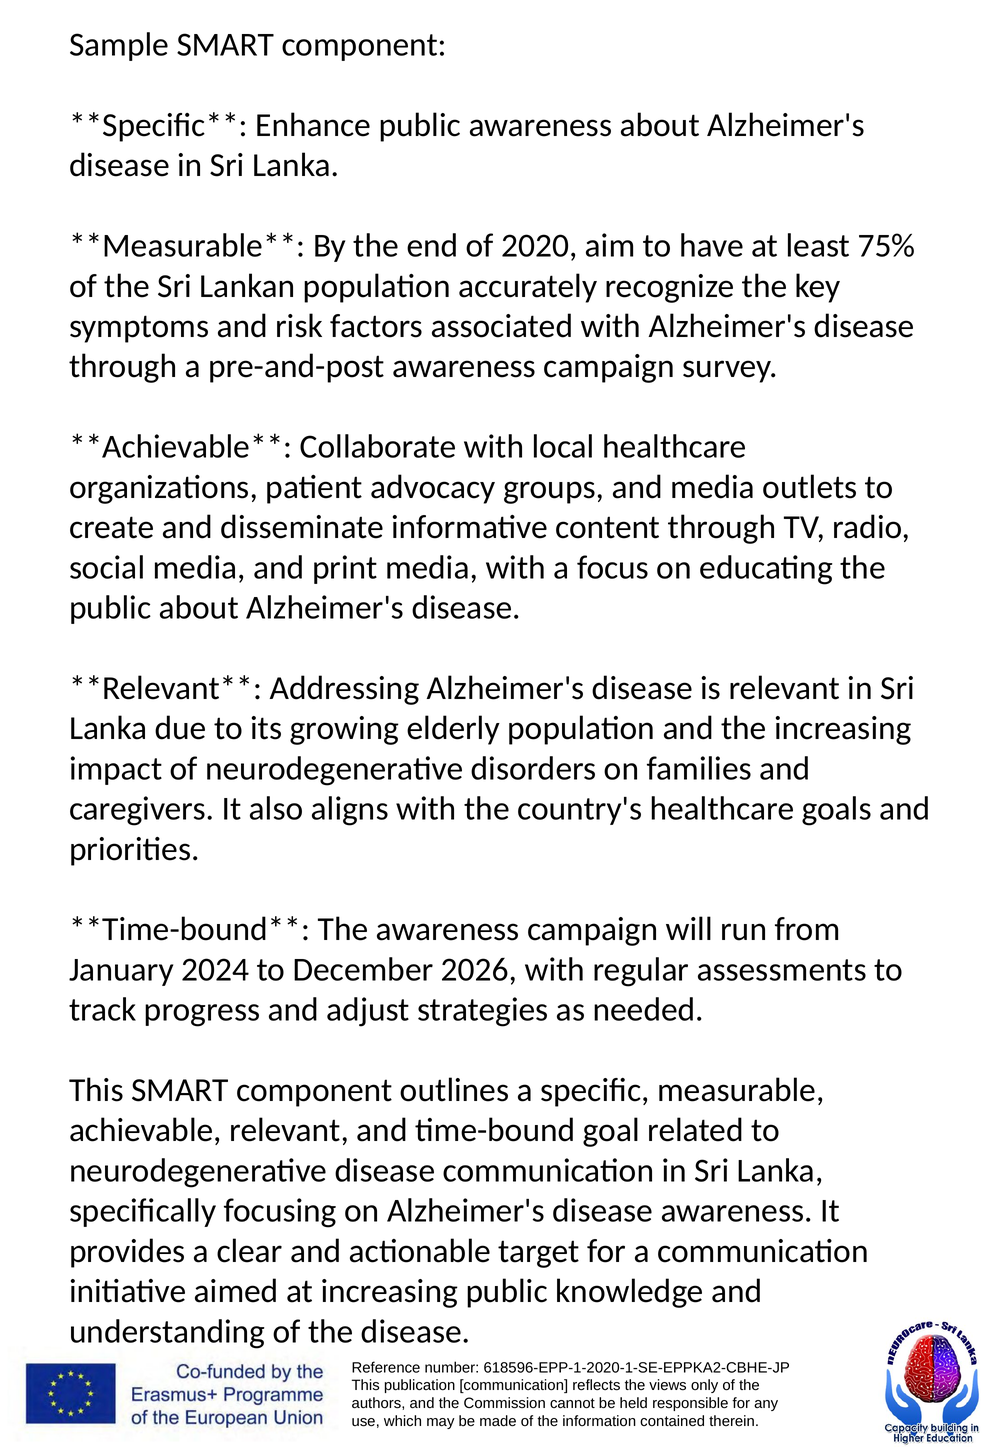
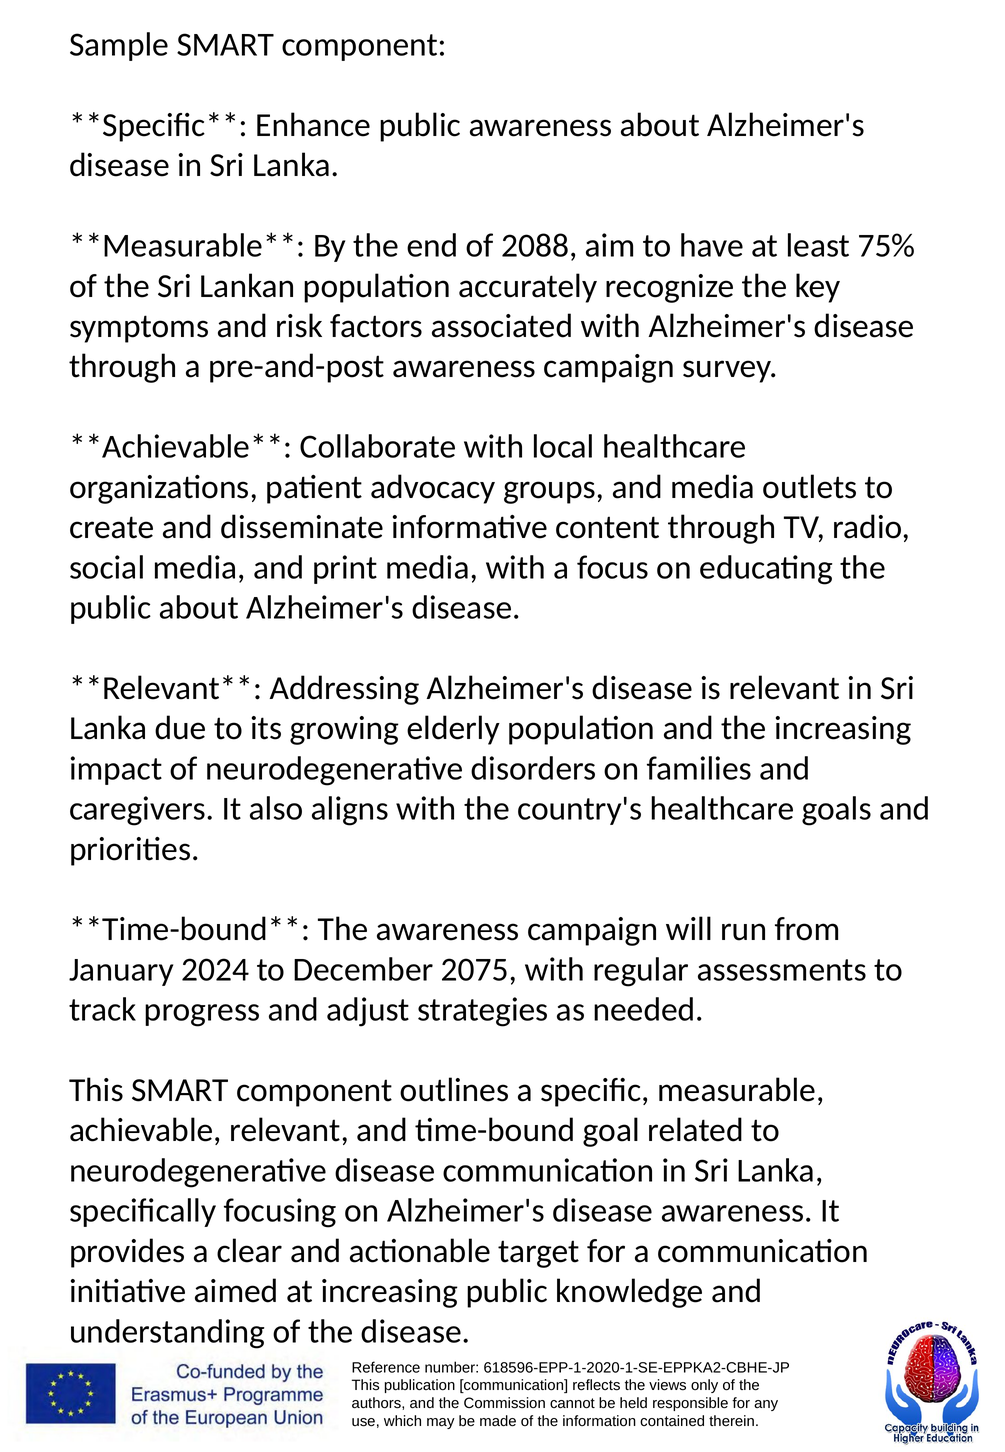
2020: 2020 -> 2088 (539, 246)
2026: 2026 -> 2075 (479, 969)
